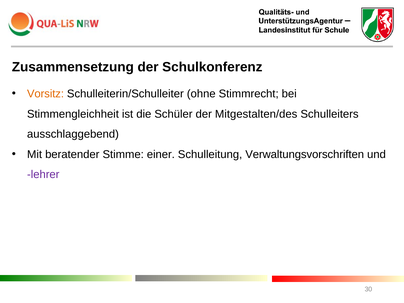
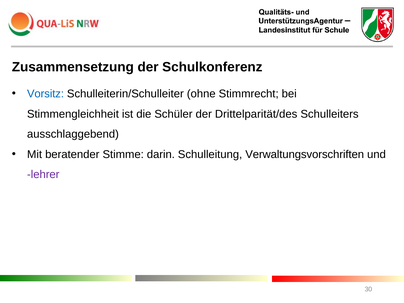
Vorsitz colour: orange -> blue (46, 94)
Mitgestalten/des: Mitgestalten/des -> Drittelparität/des (256, 114)
einer: einer -> darin (161, 154)
